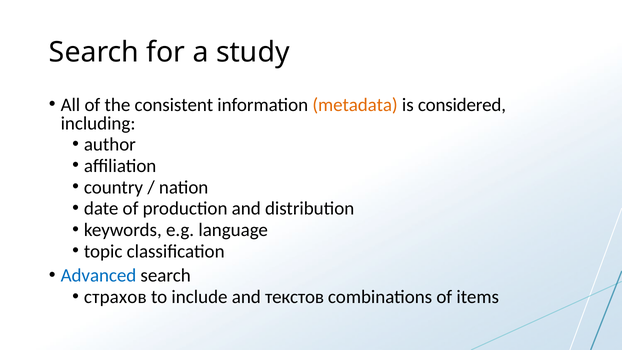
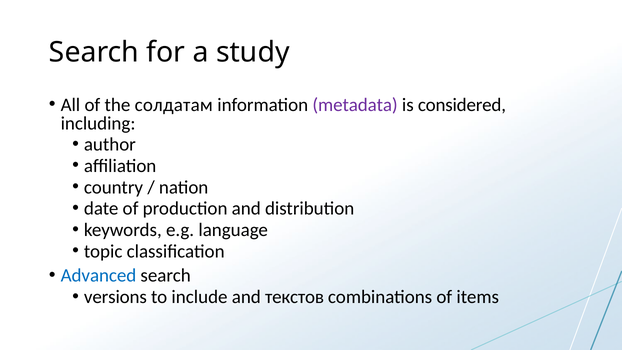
consistent: consistent -> солдатам (174, 105)
metadata colour: orange -> purple (355, 105)
страхов: страхов -> versions (115, 297)
